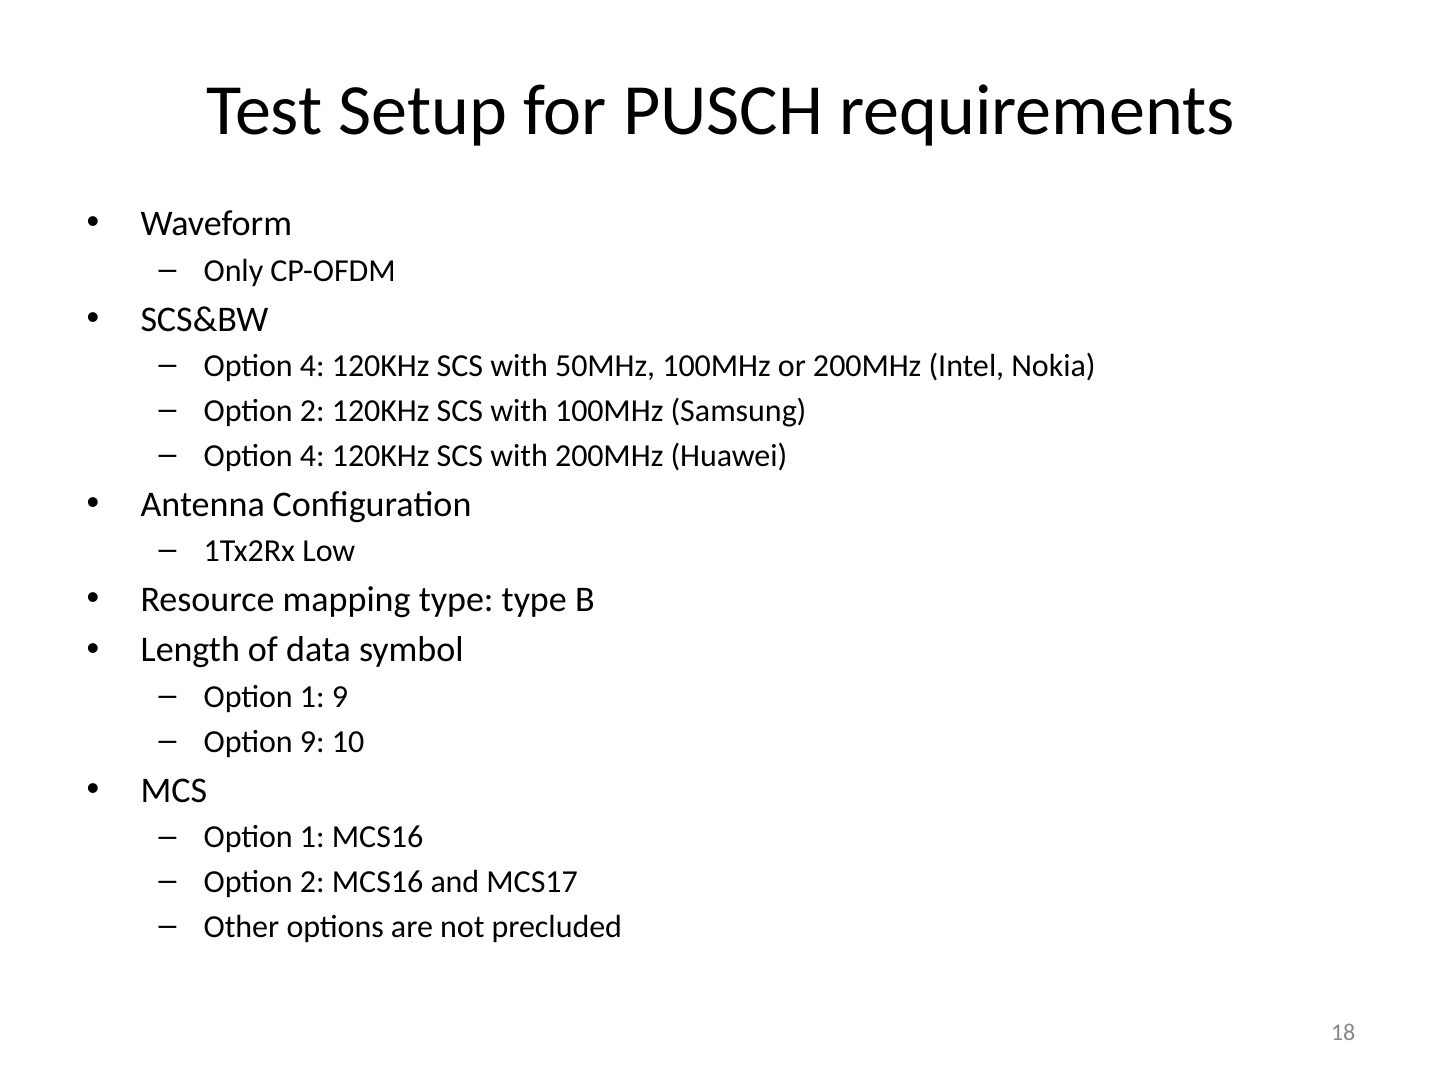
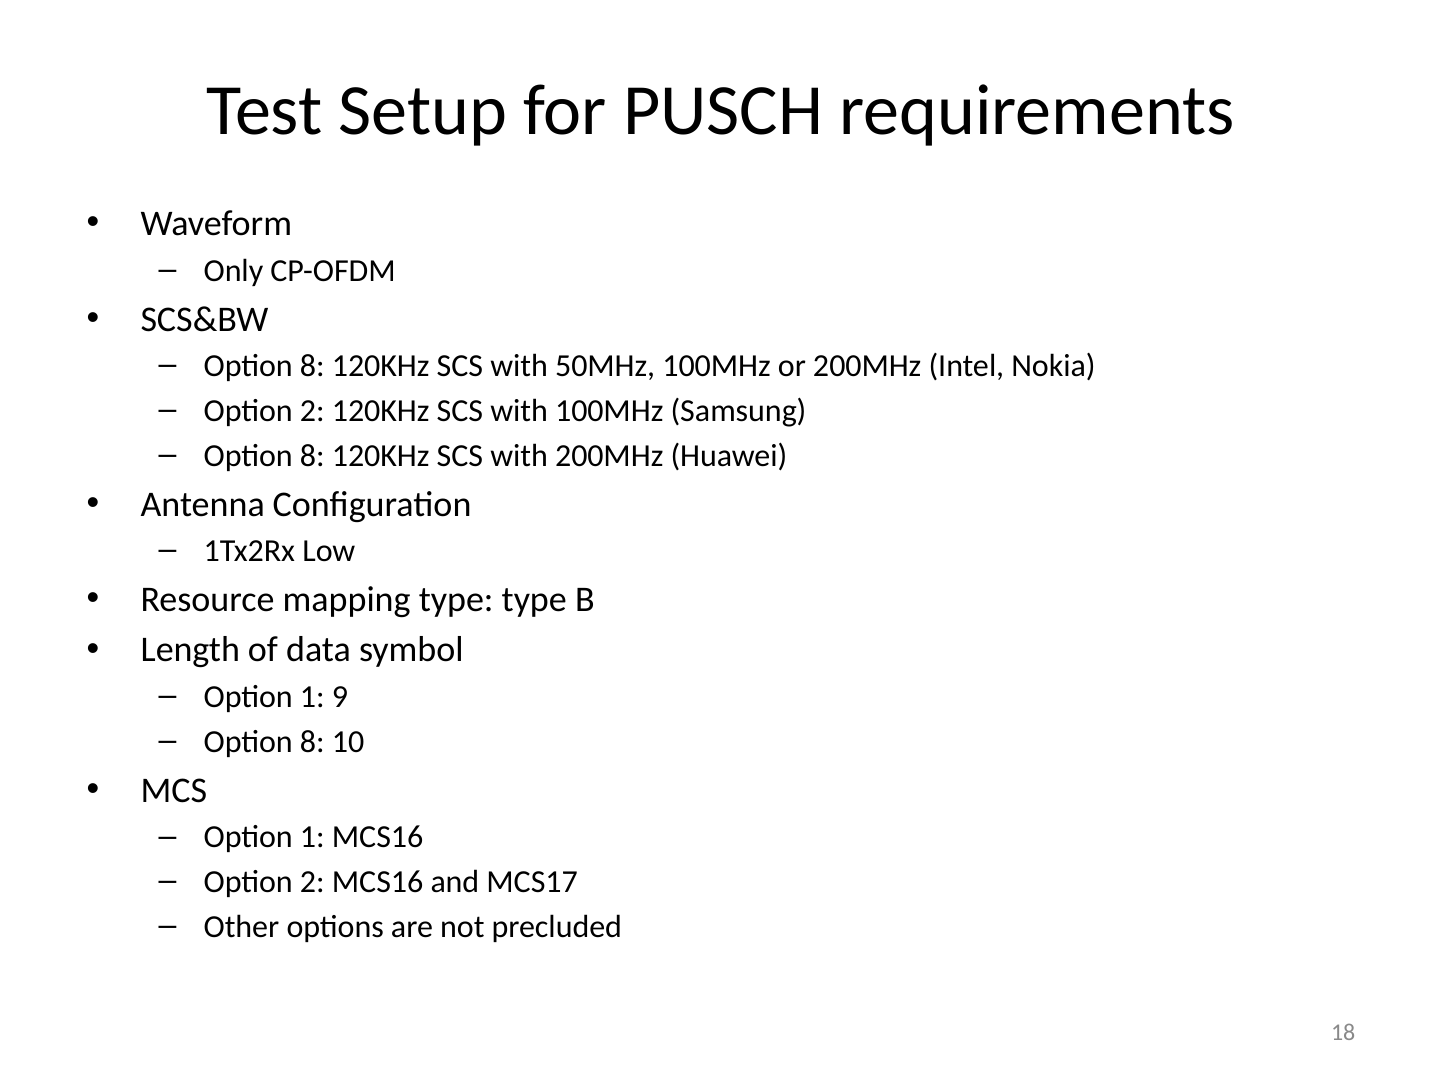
4: 4 -> 8 (312, 366)
4: 4 -> 8 (312, 456)
9: 9 -> 8 (312, 742)
